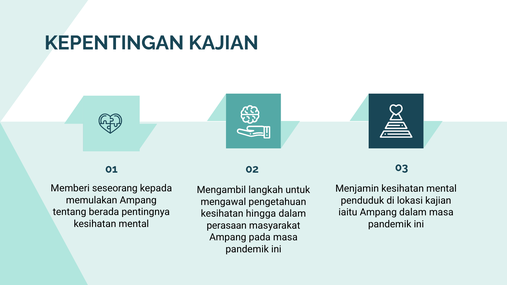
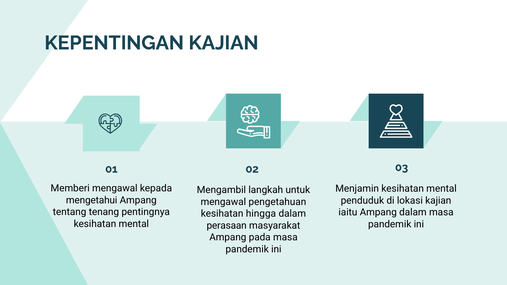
Memberi seseorang: seseorang -> mengawal (115, 189)
memulakan: memulakan -> mengetahui (92, 200)
berada: berada -> tenang (104, 212)
